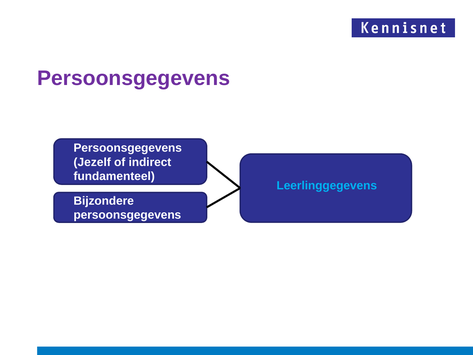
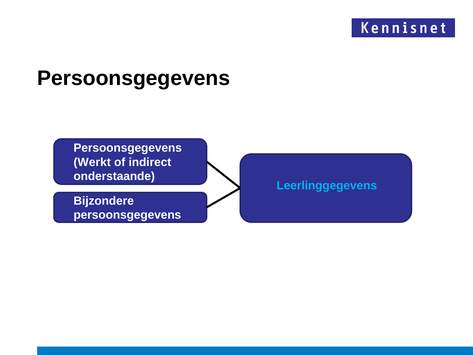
Persoonsgegevens colour: purple -> black (134, 78)
Jezelf: Jezelf -> Werkt (92, 162)
fundamenteel: fundamenteel -> onderstaande (114, 176)
